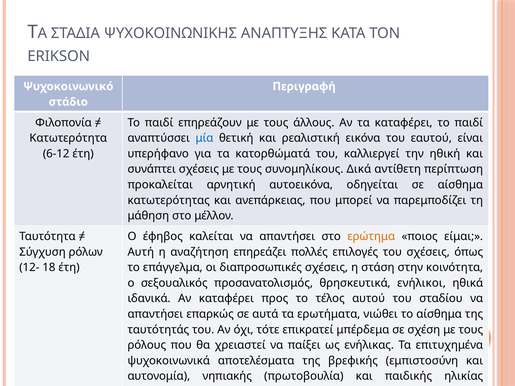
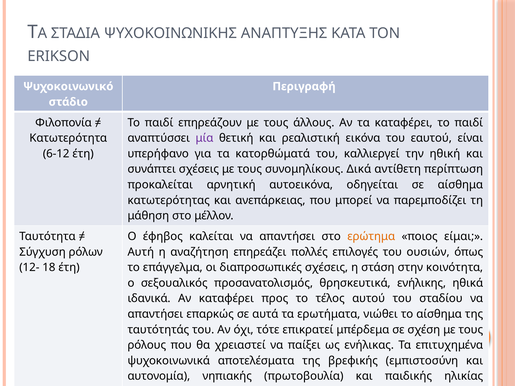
μία colour: blue -> purple (204, 138)
του σχέσεις: σχέσεις -> ουσιών (428, 252)
ενήλικοι: ενήλικοι -> ενήλικης (422, 283)
